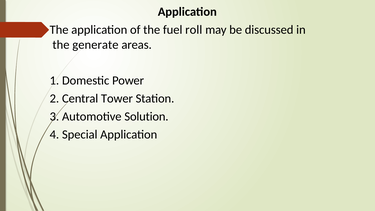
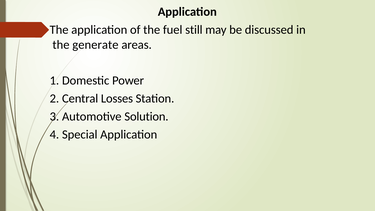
roll: roll -> still (194, 30)
Tower: Tower -> Losses (117, 98)
